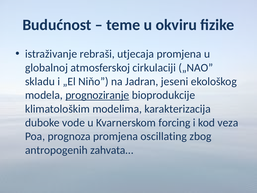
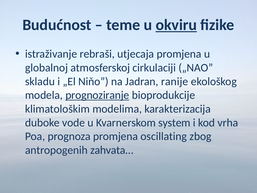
okviru underline: none -> present (176, 25)
jeseni: jeseni -> ranije (175, 81)
forcing: forcing -> system (174, 123)
veza: veza -> vrha (228, 123)
